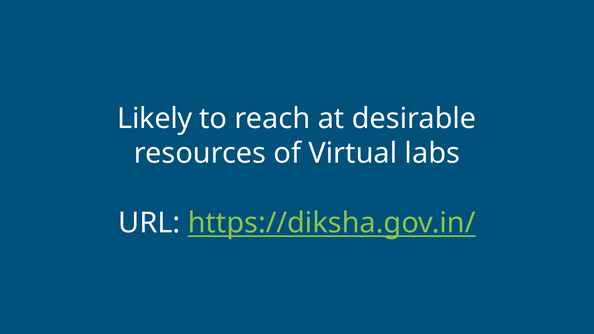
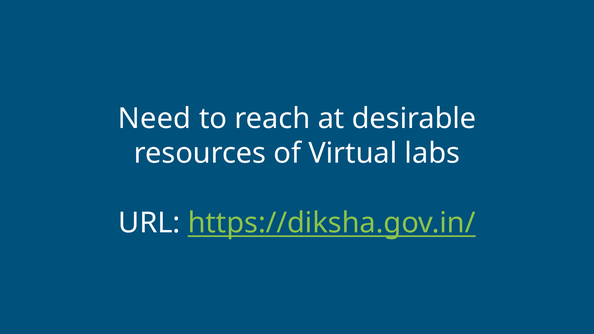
Likely: Likely -> Need (154, 119)
